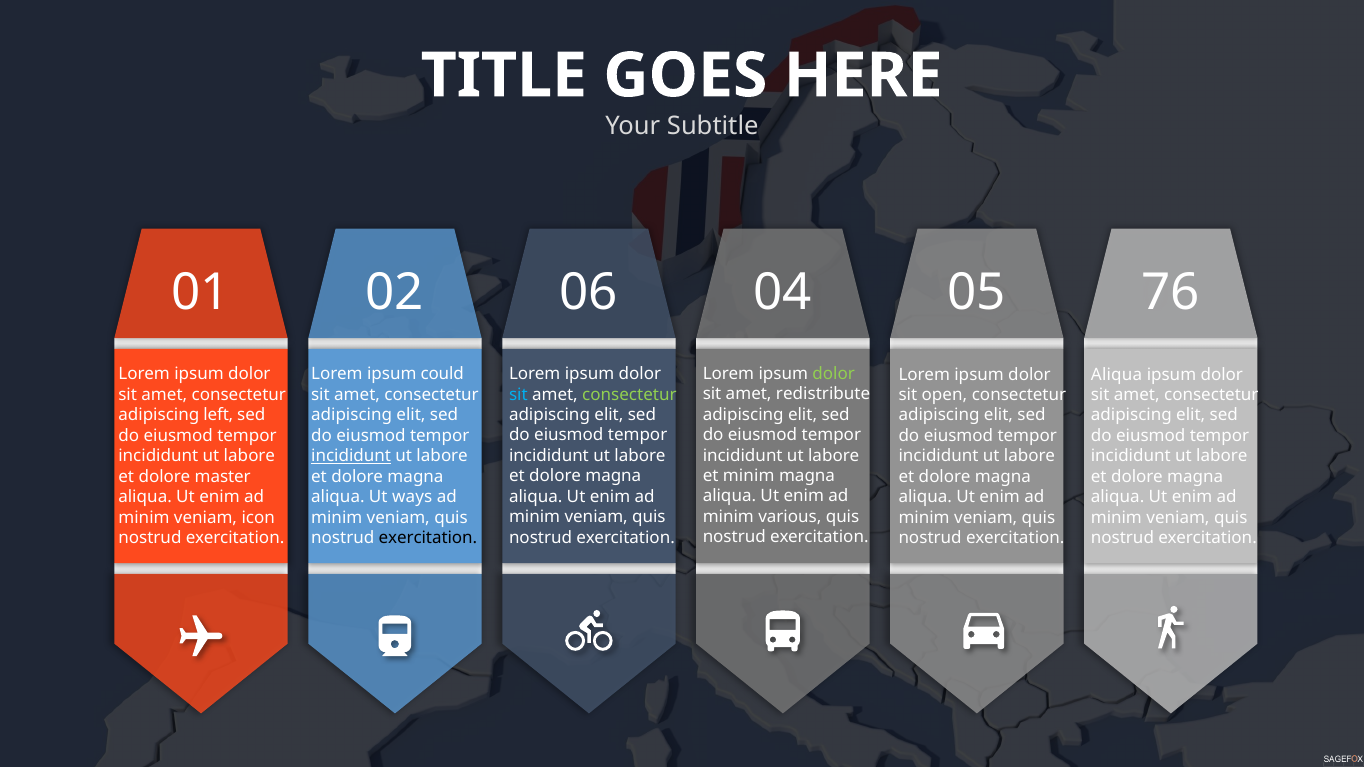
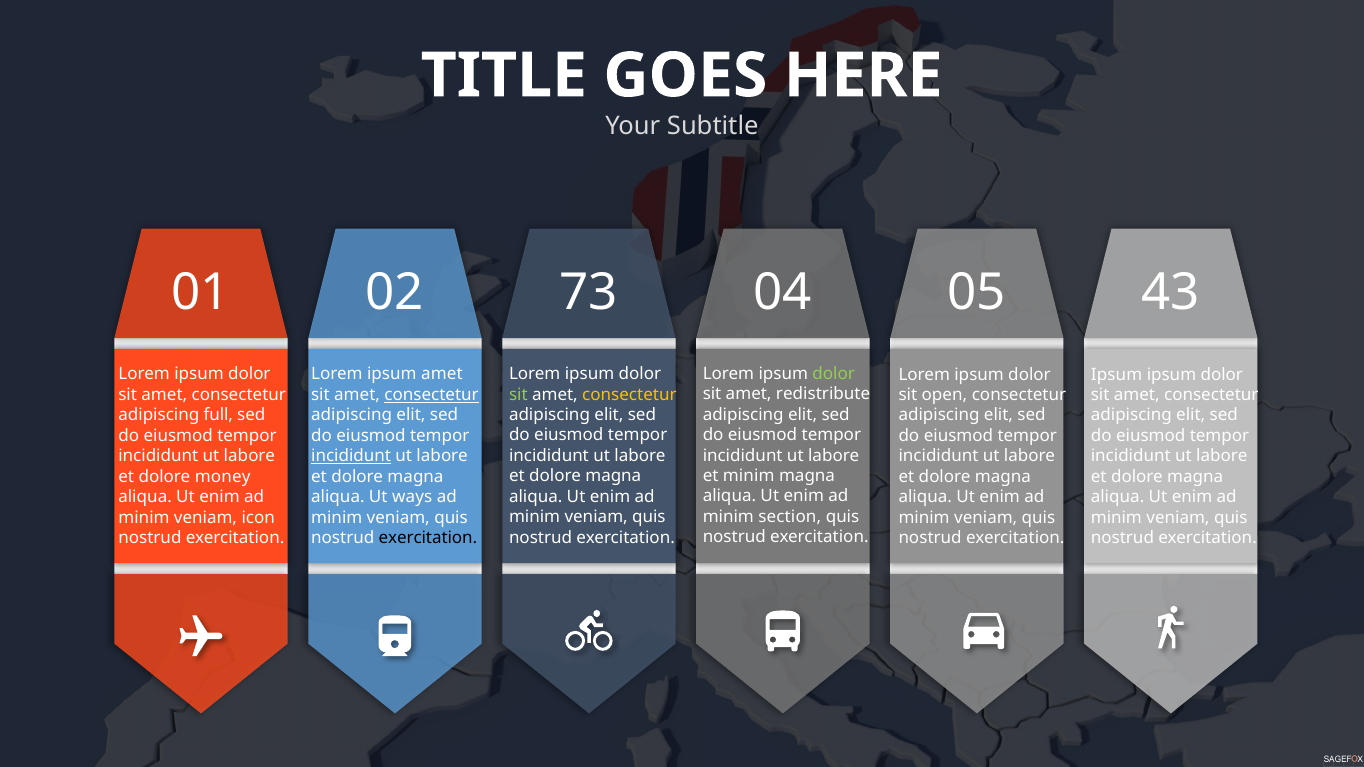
06: 06 -> 73 (589, 293)
76: 76 -> 43 (1171, 293)
ipsum could: could -> amet (442, 374)
Aliqua: Aliqua -> Ipsum (1117, 375)
sit colour: light blue -> light green (518, 395)
consectetur colour: light green -> yellow (629, 395)
consectetur underline: none -> present (432, 395)
left: left -> full (218, 415)
master: master -> money (223, 477)
various: various -> section (790, 517)
